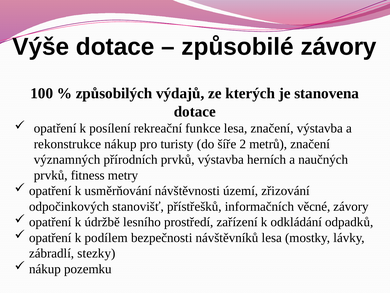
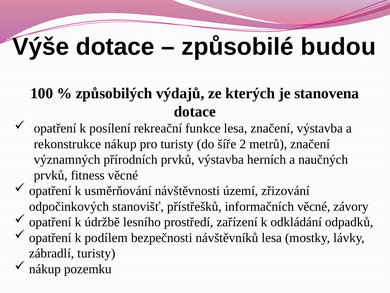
způsobilé závory: závory -> budou (338, 47)
fitness metry: metry -> věcné (123, 175)
zábradlí stezky: stezky -> turisty (96, 253)
